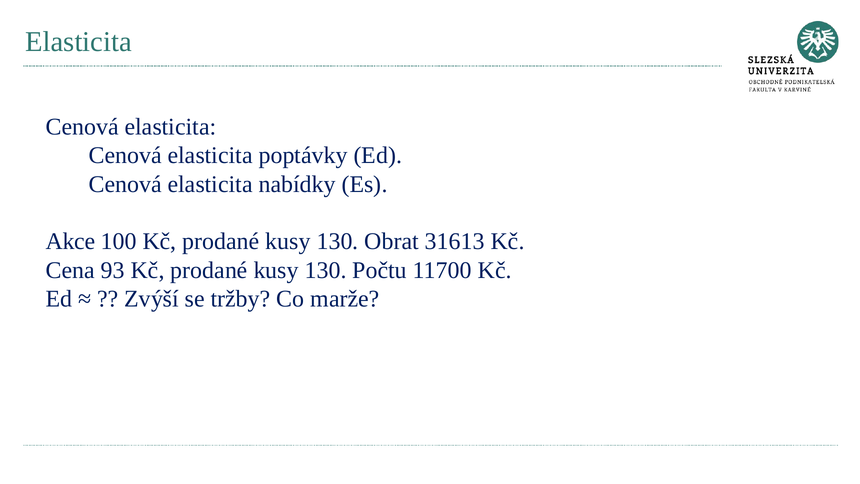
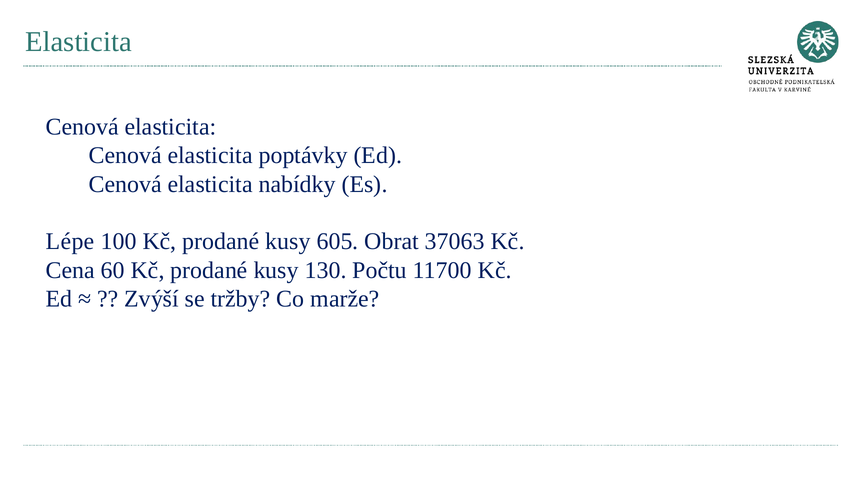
Akce: Akce -> Lépe (70, 241)
130: 130 -> 605 (338, 241)
31613: 31613 -> 37063 (455, 241)
93: 93 -> 60 (113, 270)
